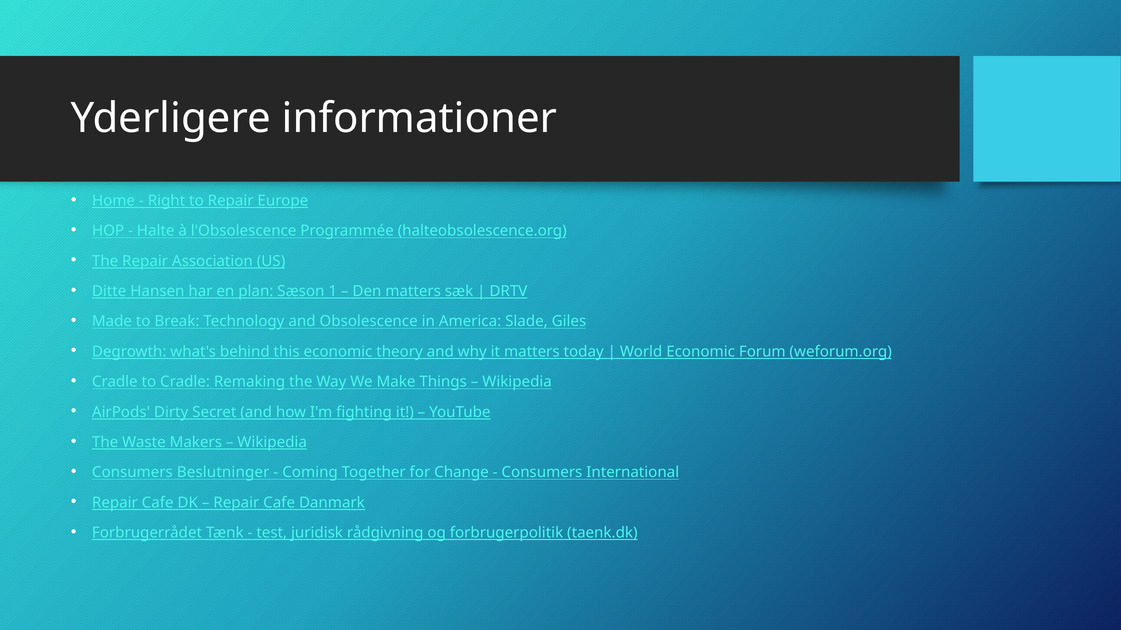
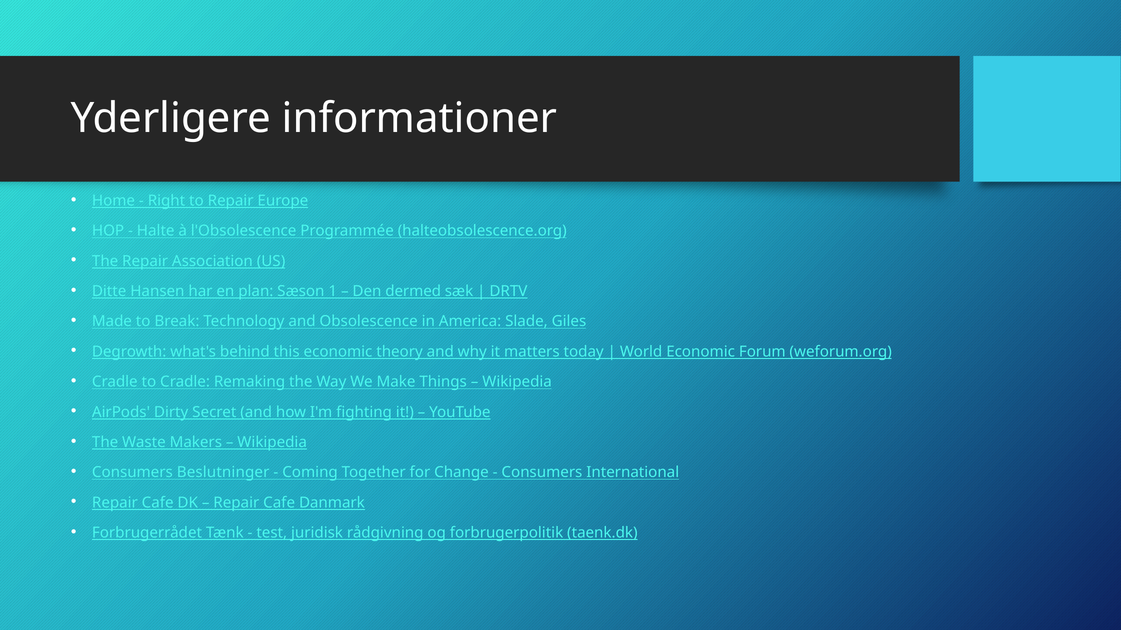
Den matters: matters -> dermed (413, 291)
